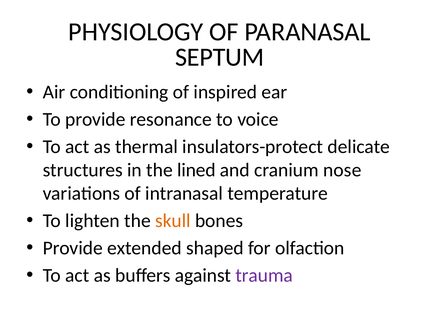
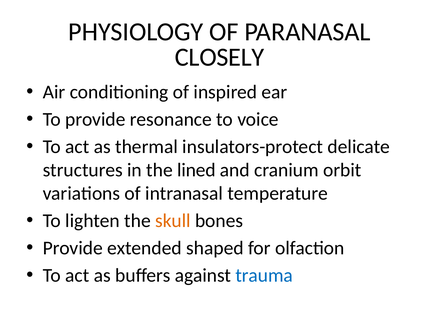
SEPTUM: SEPTUM -> CLOSELY (220, 57)
nose: nose -> orbit (342, 170)
trauma colour: purple -> blue (264, 276)
